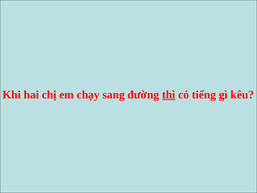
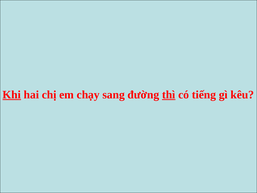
Khi underline: none -> present (12, 95)
